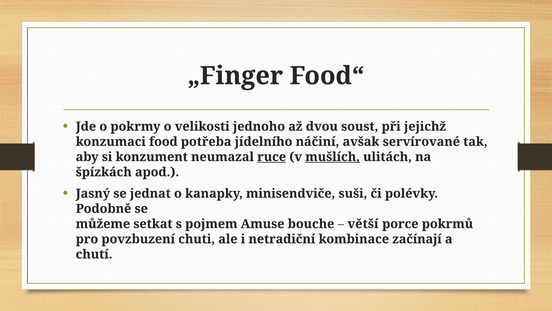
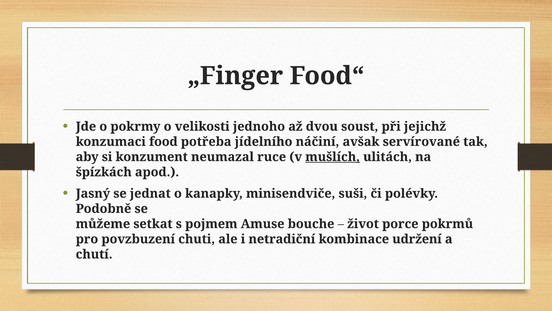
ruce underline: present -> none (272, 157)
větší: větší -> život (363, 224)
začínají: začínají -> udržení (417, 239)
